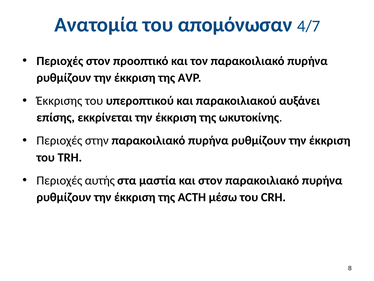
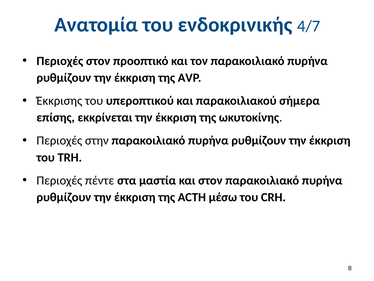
απομόνωσαν: απομόνωσαν -> ενδοκρινικής (235, 25)
αυξάνει: αυξάνει -> σήμερα (300, 101)
αυτής: αυτής -> πέντε (100, 180)
